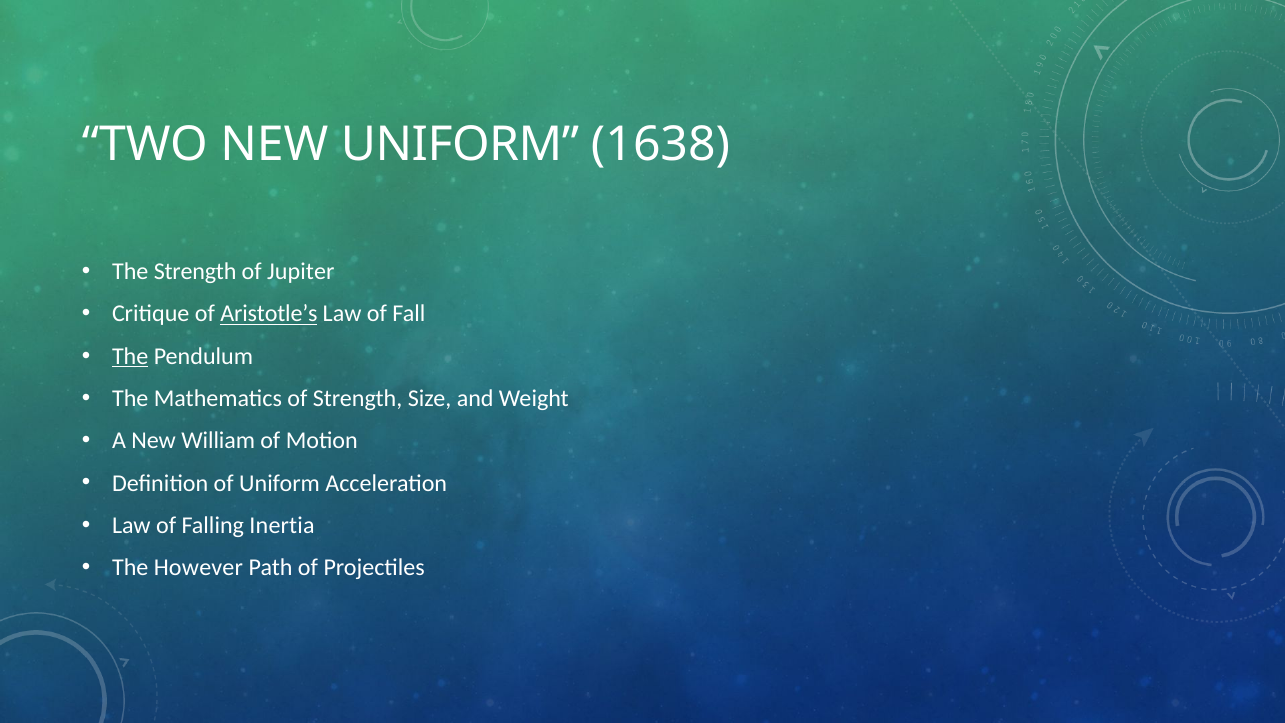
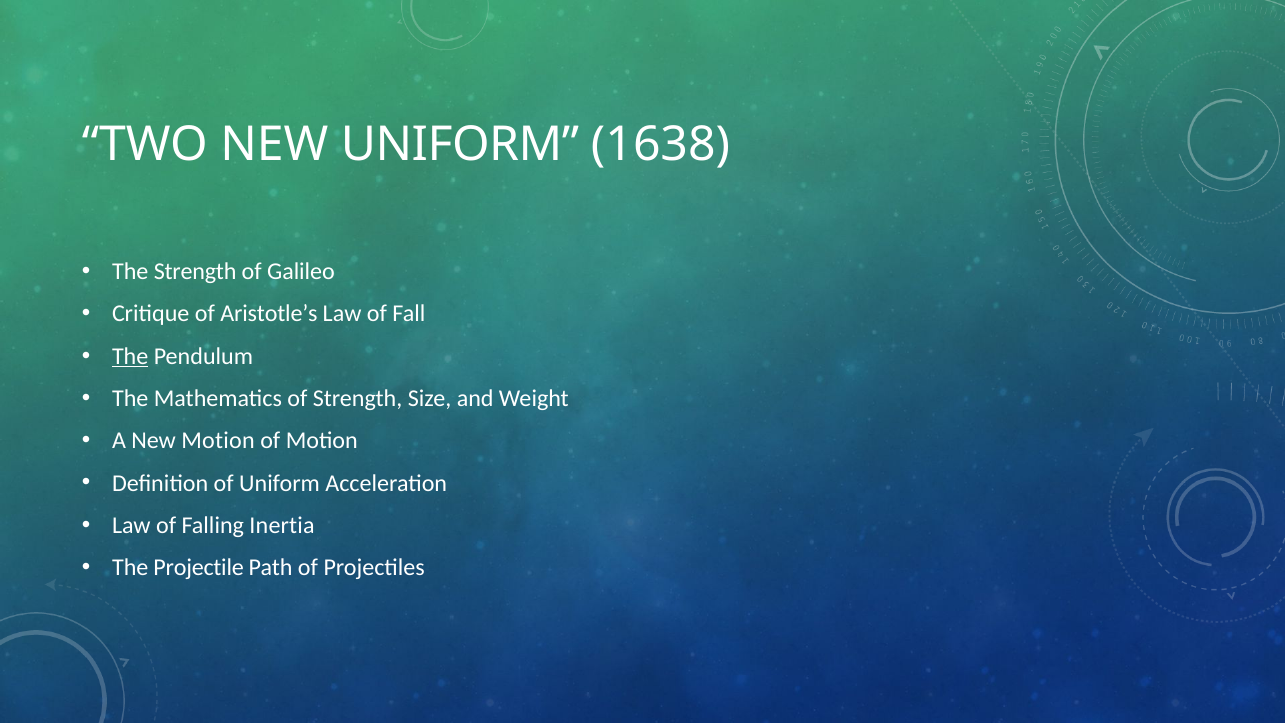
Jupiter: Jupiter -> Galileo (301, 272)
Aristotle’s underline: present -> none (269, 314)
New William: William -> Motion (218, 441)
However: However -> Projectile (199, 568)
